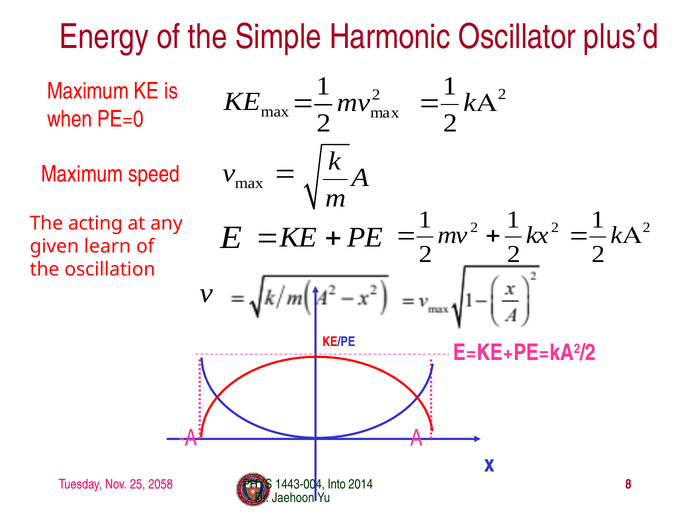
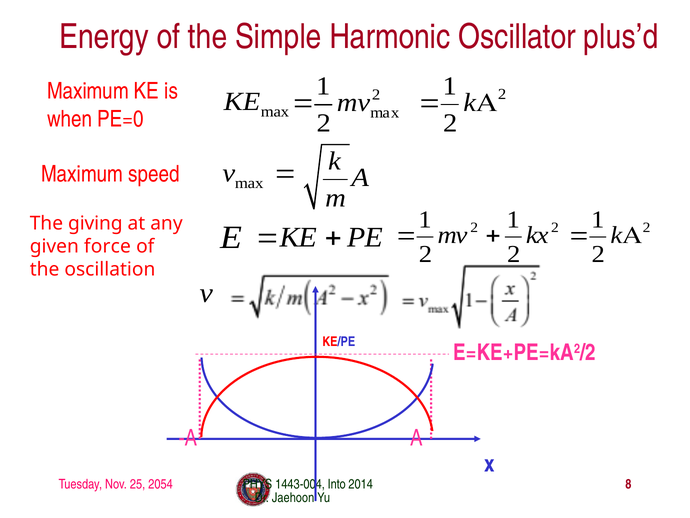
acting: acting -> giving (95, 223)
learn: learn -> force (107, 246)
2058: 2058 -> 2054 (161, 484)
